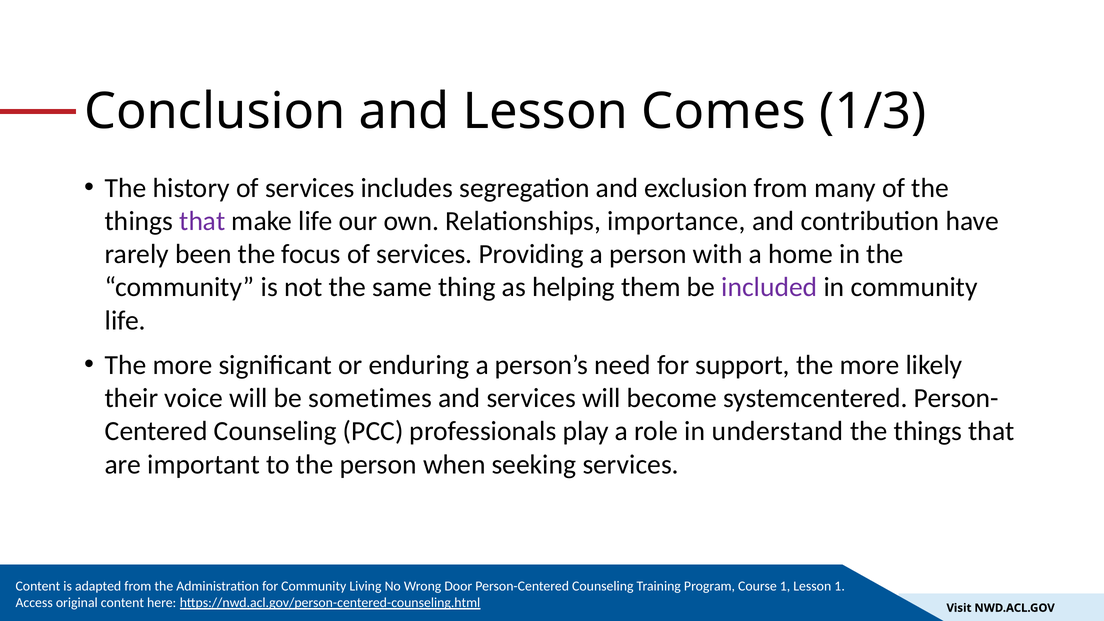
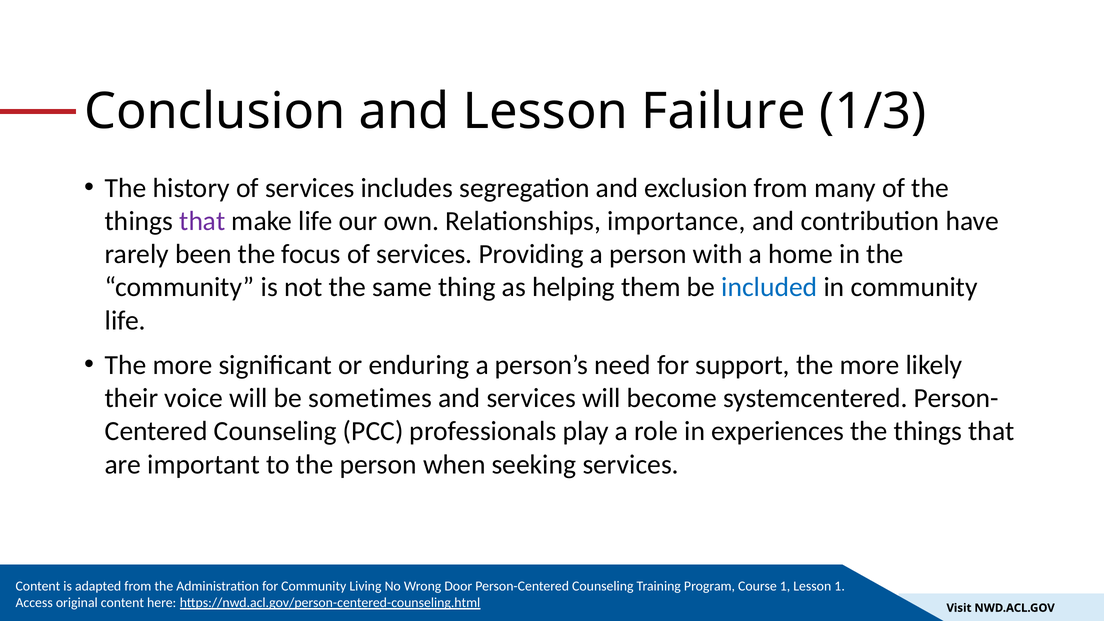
Comes: Comes -> Failure (723, 112)
included colour: purple -> blue (769, 287)
understand: understand -> experiences (778, 431)
